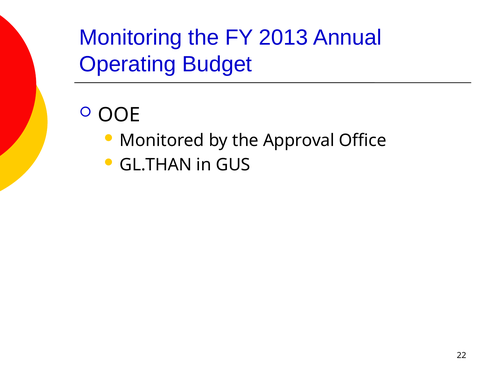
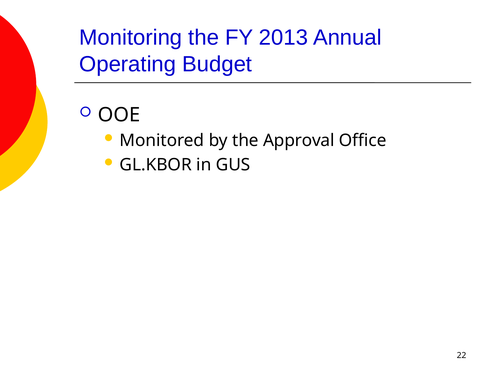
GL.THAN: GL.THAN -> GL.KBOR (156, 165)
